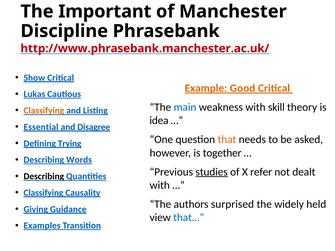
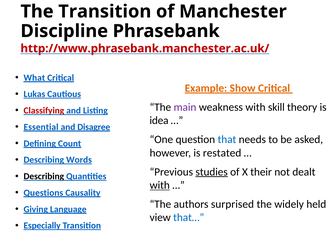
The Important: Important -> Transition (105, 11)
Show: Show -> What (34, 78)
Good: Good -> Show (243, 88)
main colour: blue -> purple (185, 107)
Classifying colour: orange -> red (44, 111)
that colour: orange -> blue (227, 140)
Trying: Trying -> Count (70, 144)
together: together -> restated (222, 153)
refer: refer -> their (261, 172)
with underline: none -> present (160, 185)
Classifying: Classifying -> Questions (43, 193)
Guidance: Guidance -> Language (68, 209)
Examples: Examples -> Especially (42, 226)
